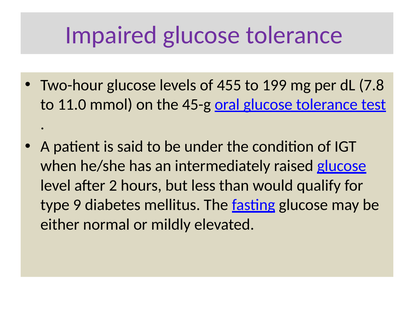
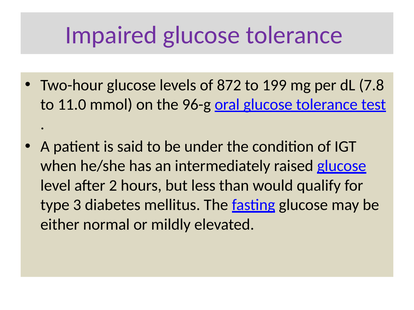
455: 455 -> 872 (229, 85)
45-g: 45-g -> 96-g (197, 105)
9: 9 -> 3 (77, 205)
